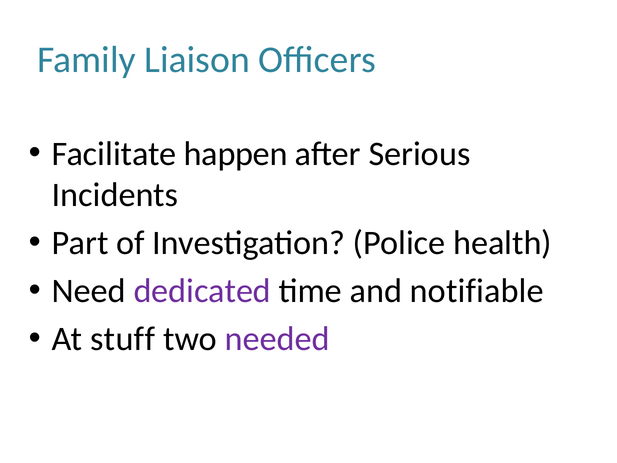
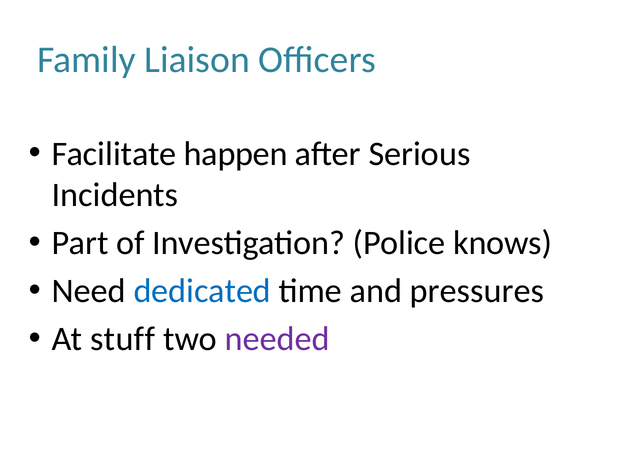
health: health -> knows (503, 243)
dedicated colour: purple -> blue (202, 291)
notifiable: notifiable -> pressures (477, 291)
